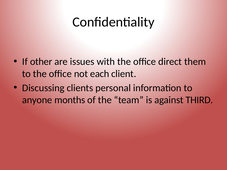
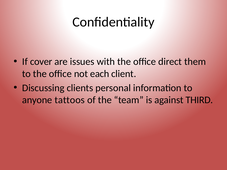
other: other -> cover (41, 62)
months: months -> tattoos (70, 100)
